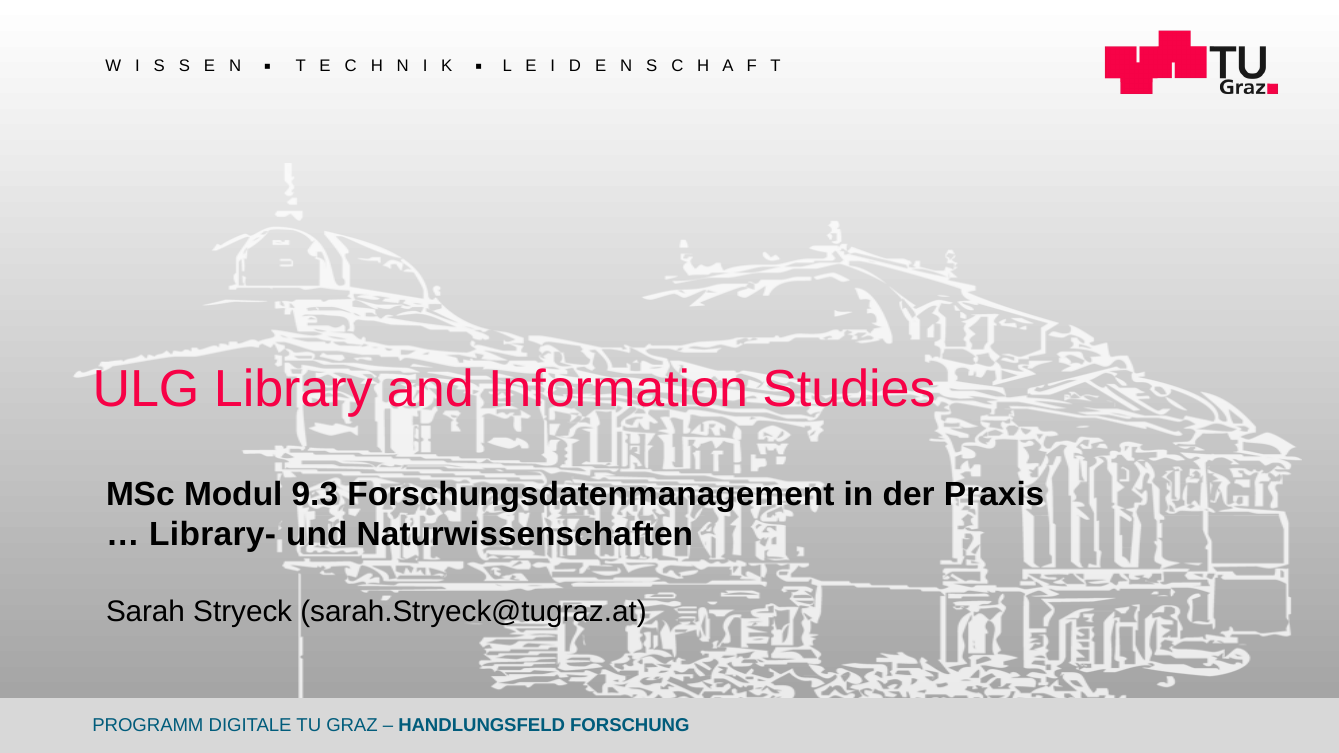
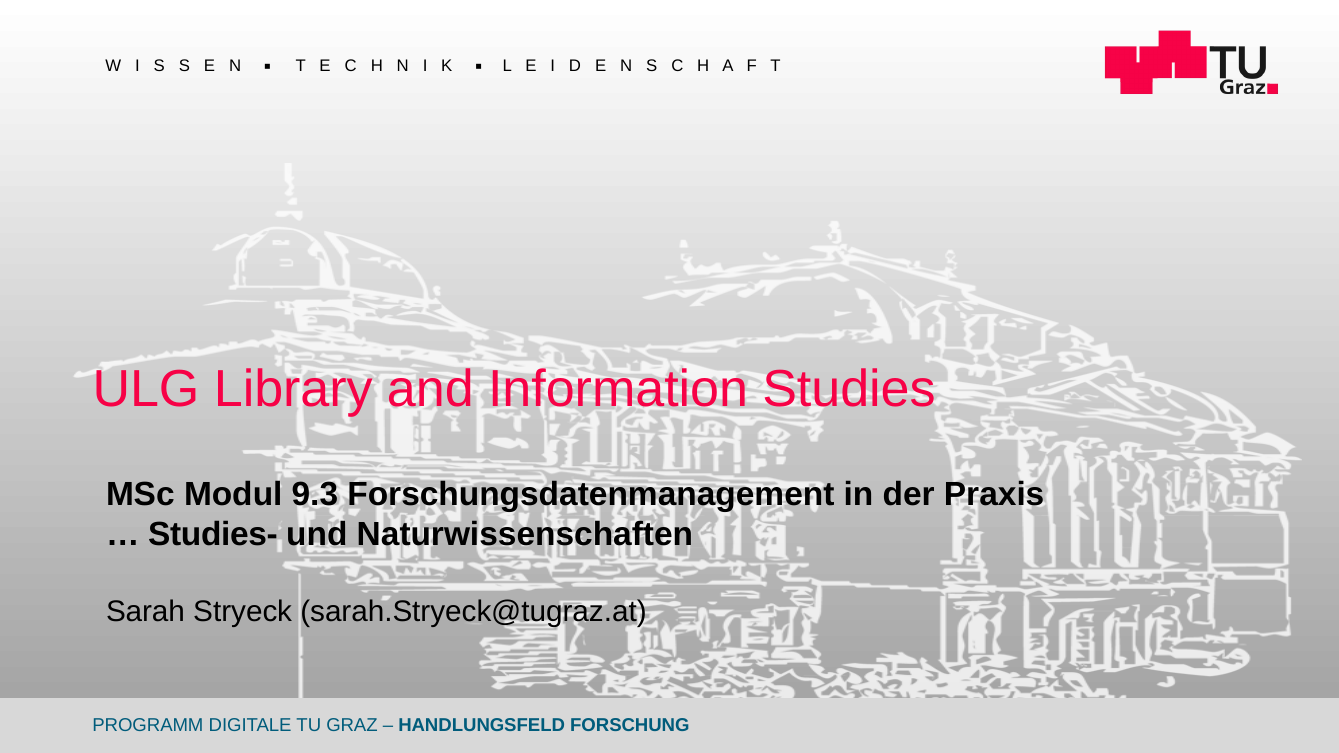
Library-: Library- -> Studies- (213, 534)
